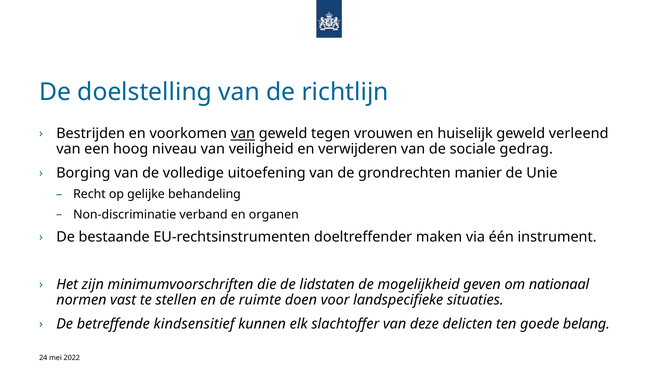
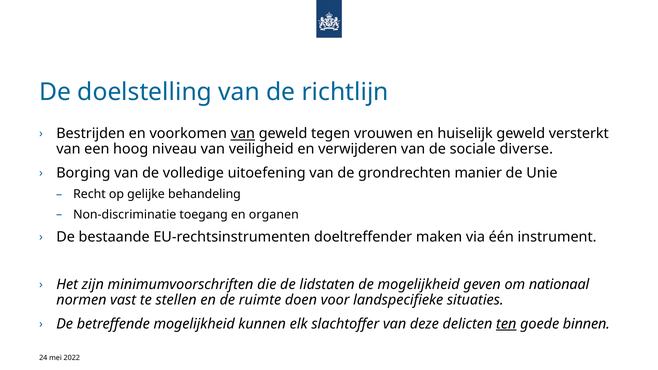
verleend: verleend -> versterkt (579, 134)
gedrag: gedrag -> diverse (526, 149)
verband: verband -> toegang (204, 215)
betreffende kindsensitief: kindsensitief -> mogelijkheid (194, 324)
ten underline: none -> present (506, 324)
belang: belang -> binnen (586, 324)
